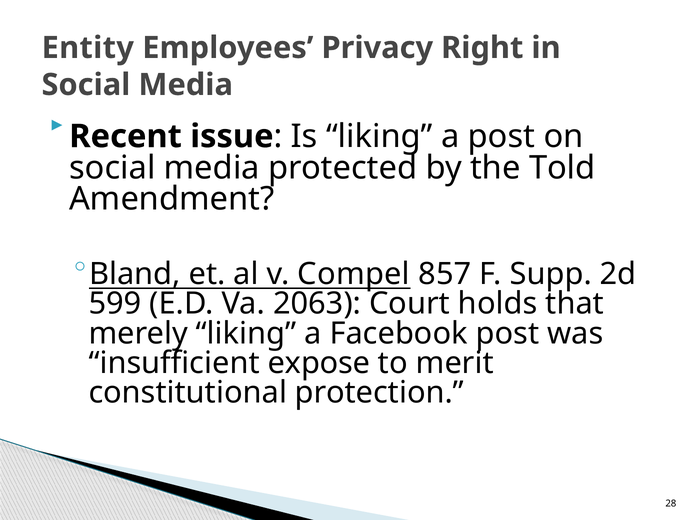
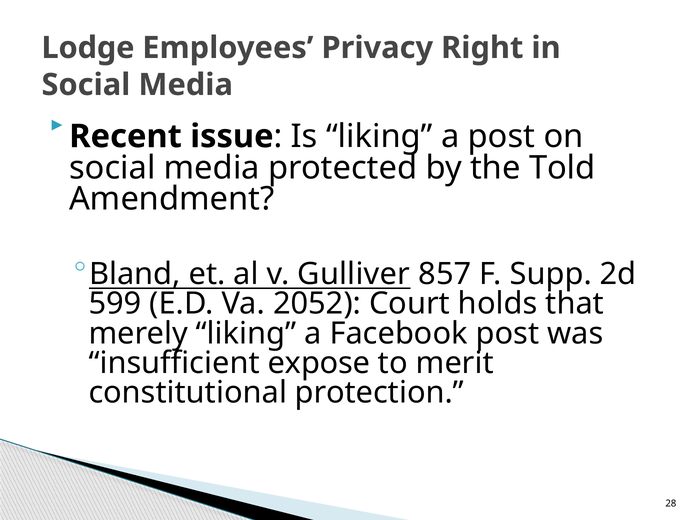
Entity: Entity -> Lodge (88, 48)
Compel: Compel -> Gulliver (354, 274)
2063: 2063 -> 2052 (317, 304)
